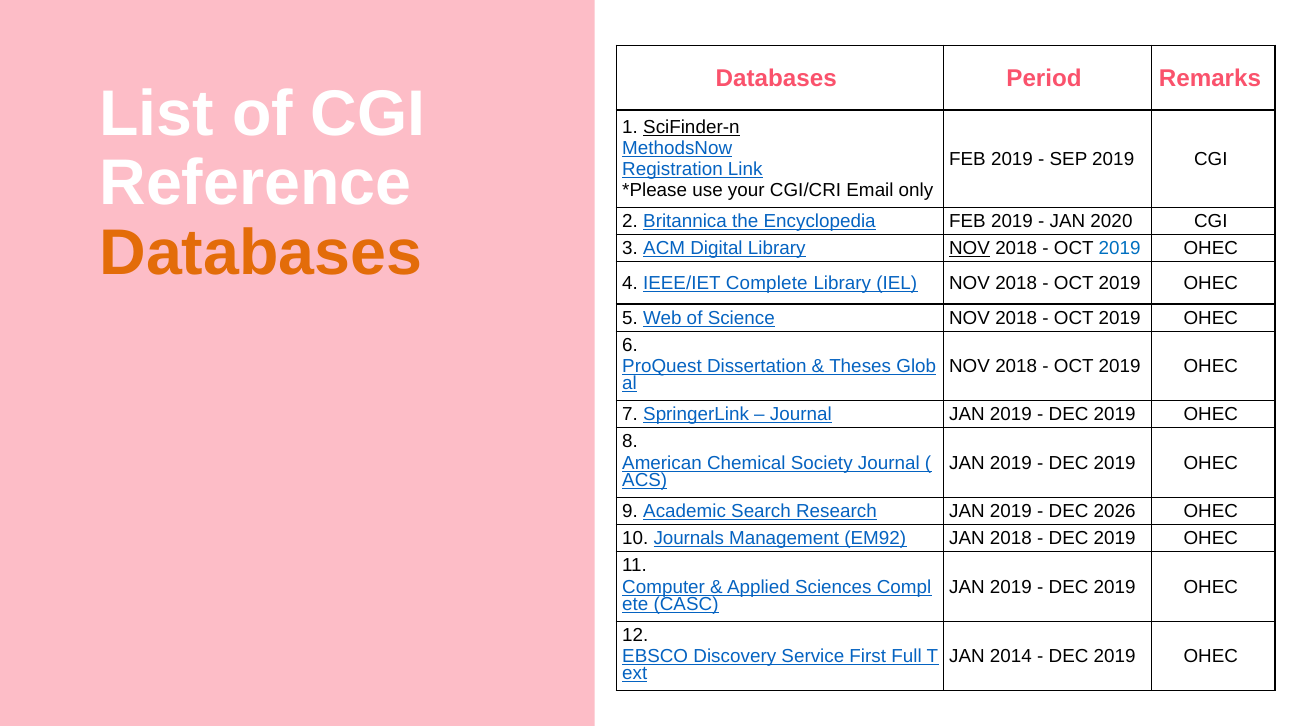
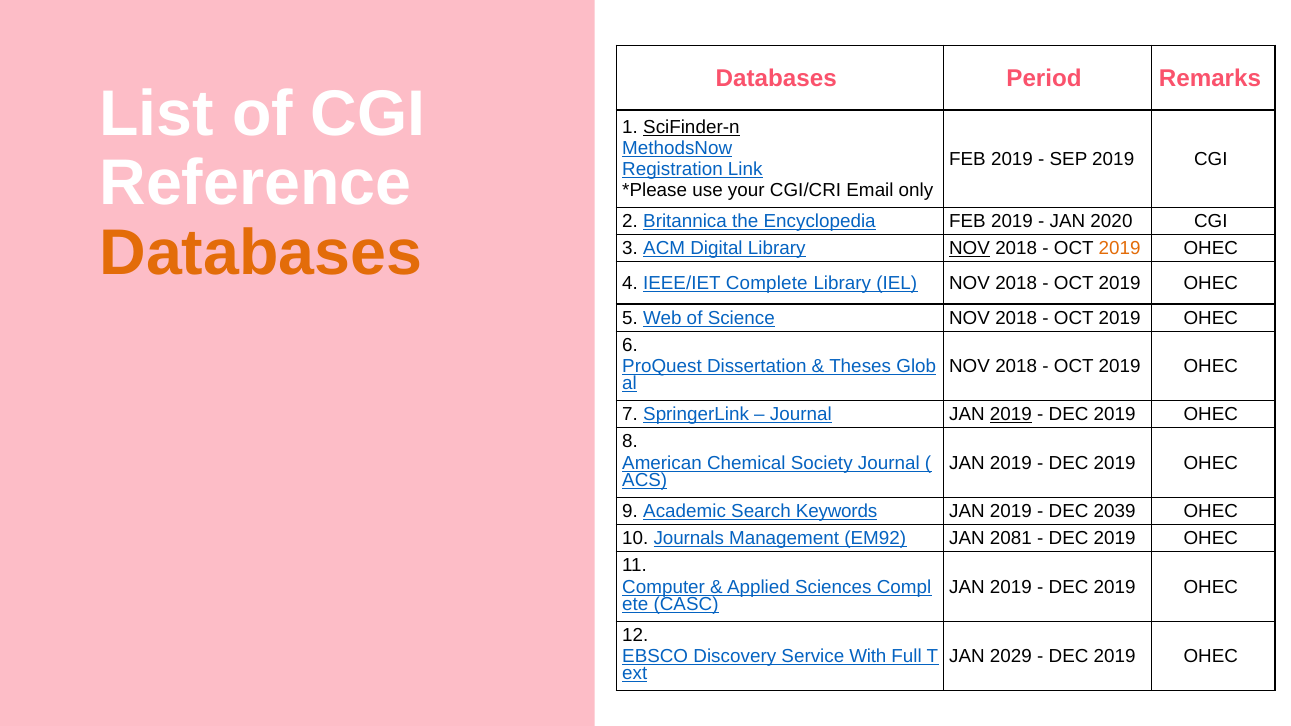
2019 colour: blue -> orange (1120, 248)
2019 underline: none -> present (1011, 415)
Research: Research -> Keywords (837, 511)
2026: 2026 -> 2039 (1115, 511)
JAN 2018: 2018 -> 2081 (1011, 539)
First: First -> With (868, 657)
2014: 2014 -> 2029 (1011, 657)
